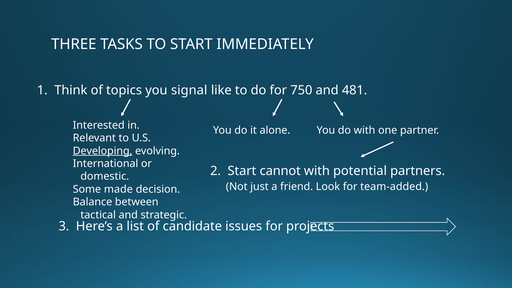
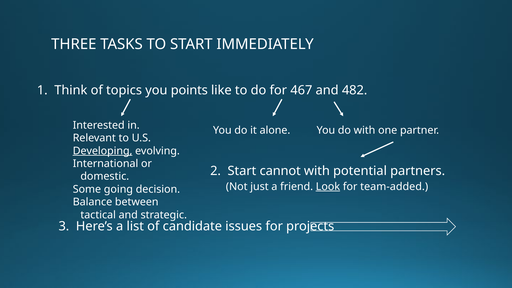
signal: signal -> points (189, 90)
750: 750 -> 467 (301, 90)
481: 481 -> 482 (355, 90)
Look underline: none -> present (328, 187)
made: made -> going (118, 189)
